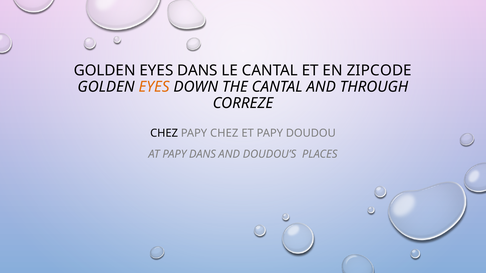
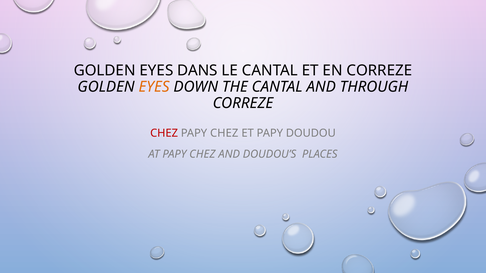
EN ZIPCODE: ZIPCODE -> CORREZE (379, 71)
CHEZ colour: black -> red (164, 133)
AT PAPY DANS: DANS -> CHEZ (202, 154)
